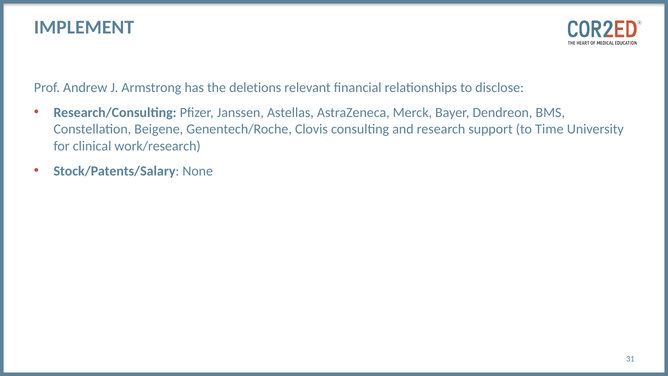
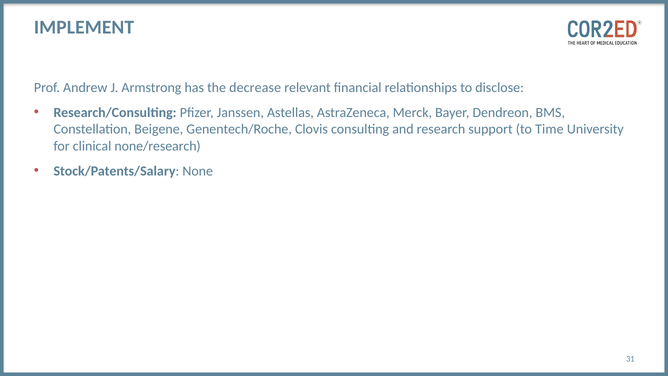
deletions: deletions -> decrease (255, 87)
work/research: work/research -> none/research (158, 146)
